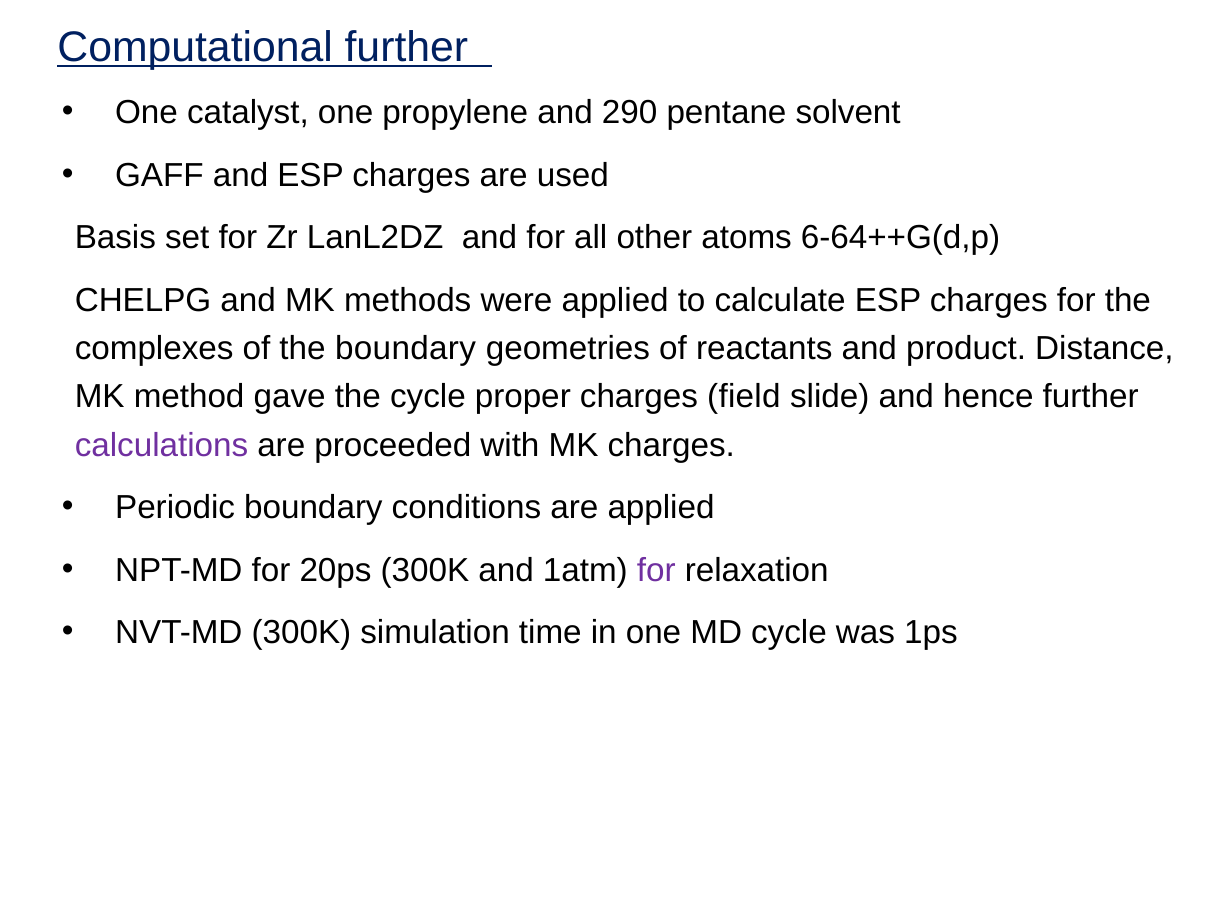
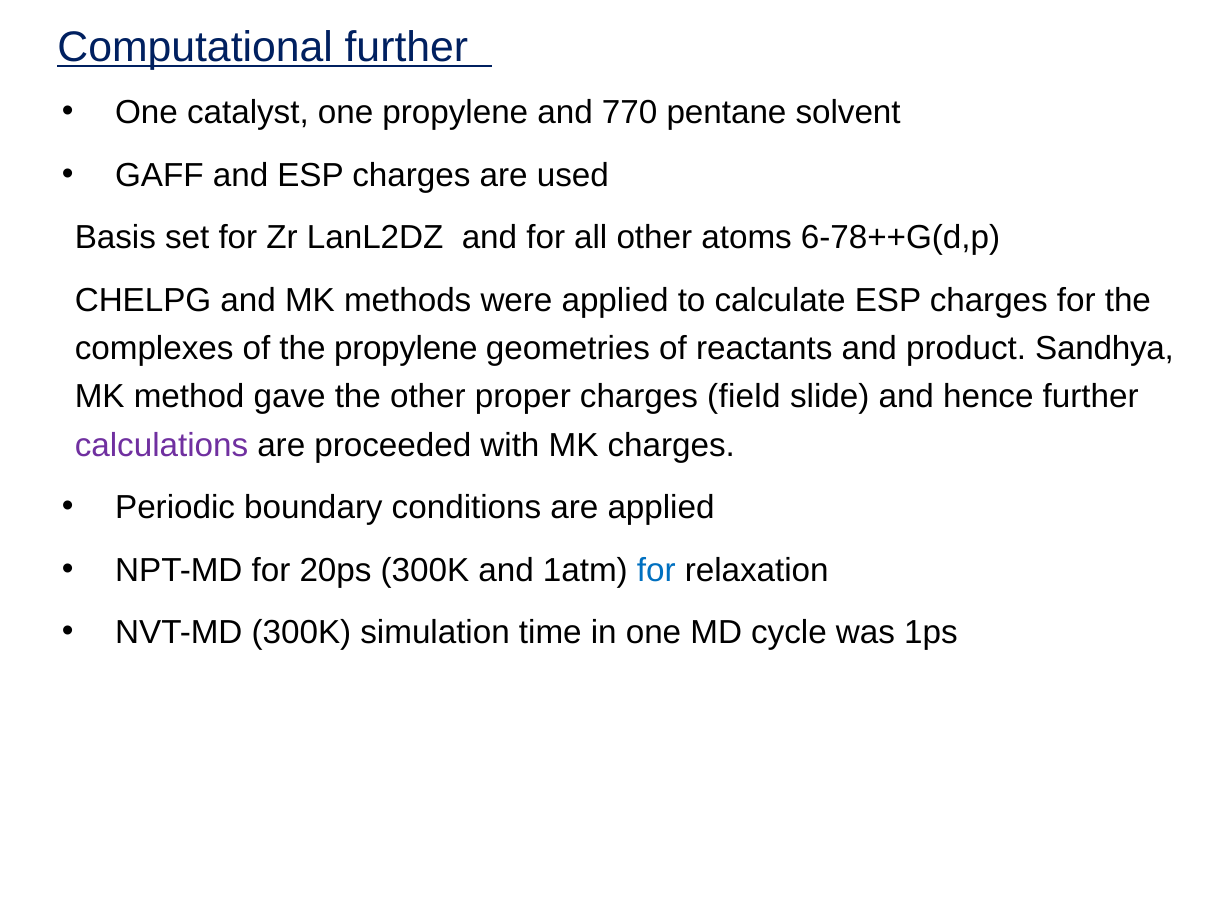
290: 290 -> 770 (630, 113)
6-64++G(d,p: 6-64++G(d,p -> 6-78++G(d,p (901, 238)
the boundary: boundary -> propylene (406, 349)
Distance: Distance -> Sandhya (1105, 349)
the cycle: cycle -> other (428, 397)
for colour: purple -> blue (656, 570)
